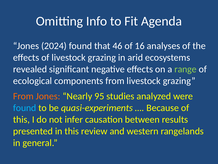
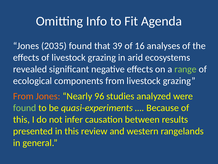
2024: 2024 -> 2035 (54, 46)
46: 46 -> 39 (117, 46)
95: 95 -> 96 (99, 96)
found colour: light blue -> light green (25, 108)
